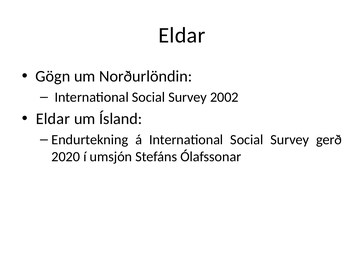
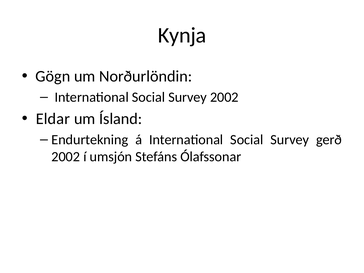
Eldar: Eldar -> Kynja (182, 35)
2020: 2020 -> 2002 (66, 157)
